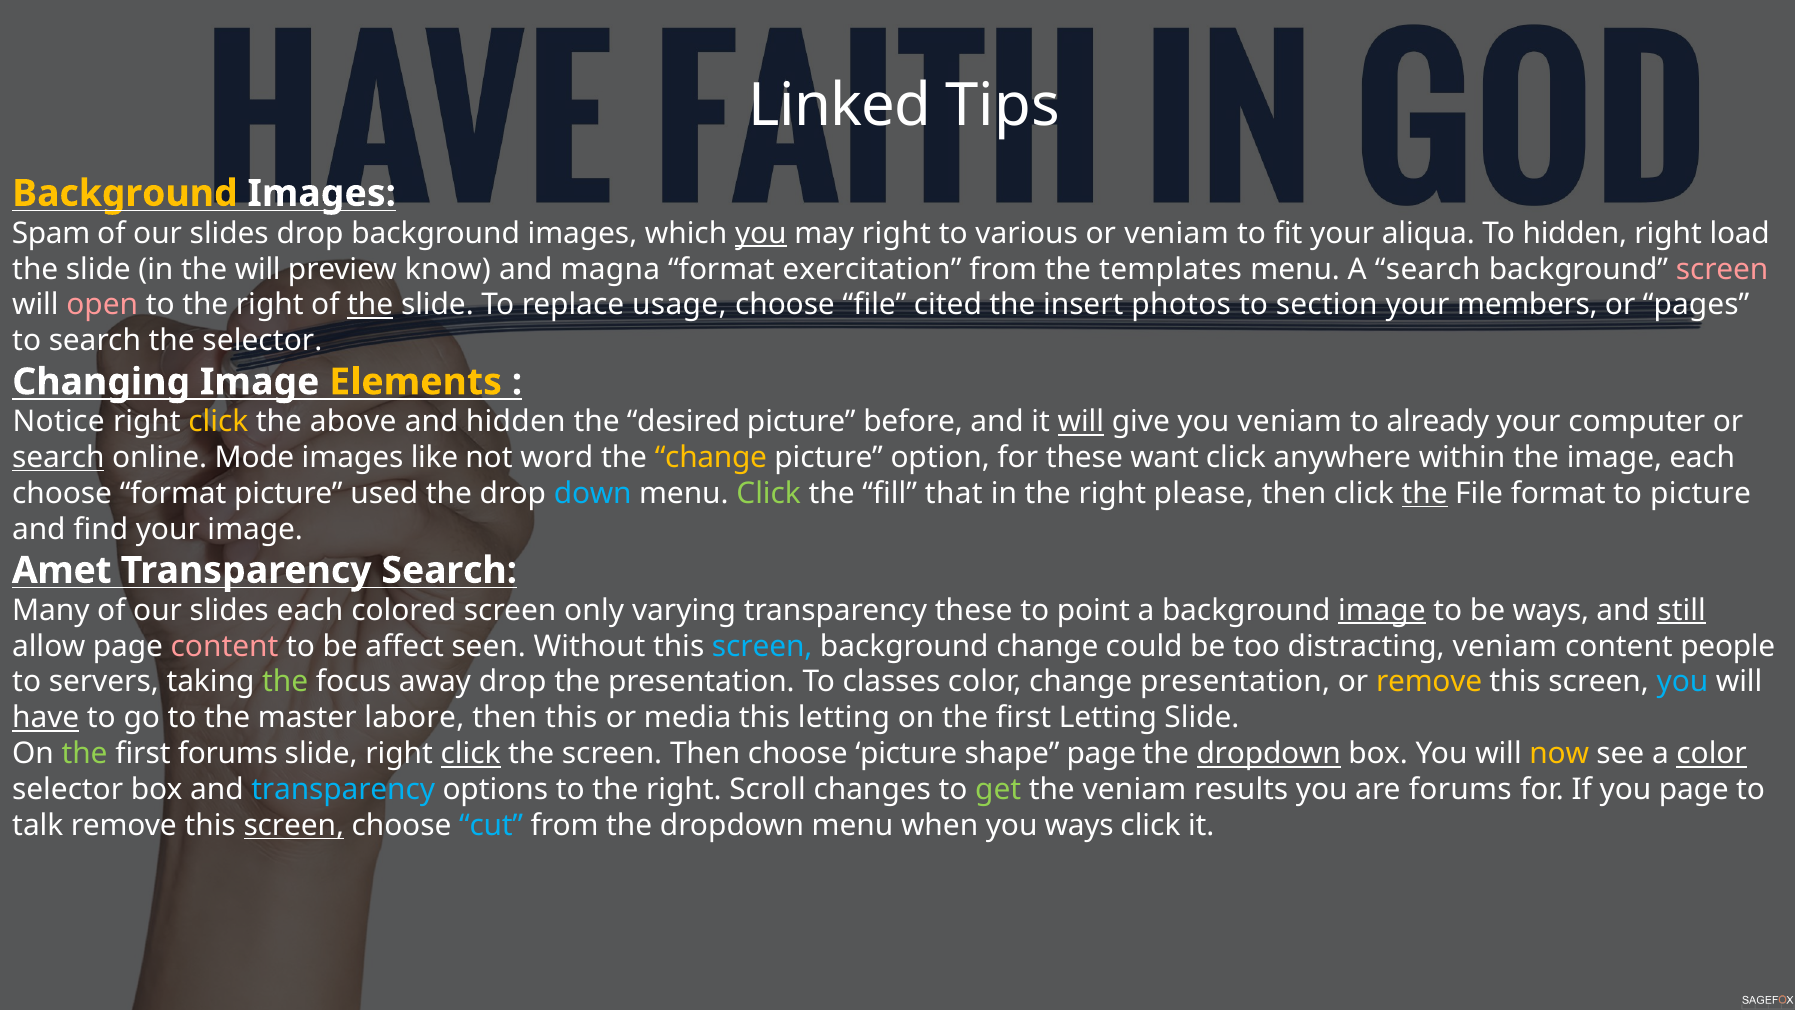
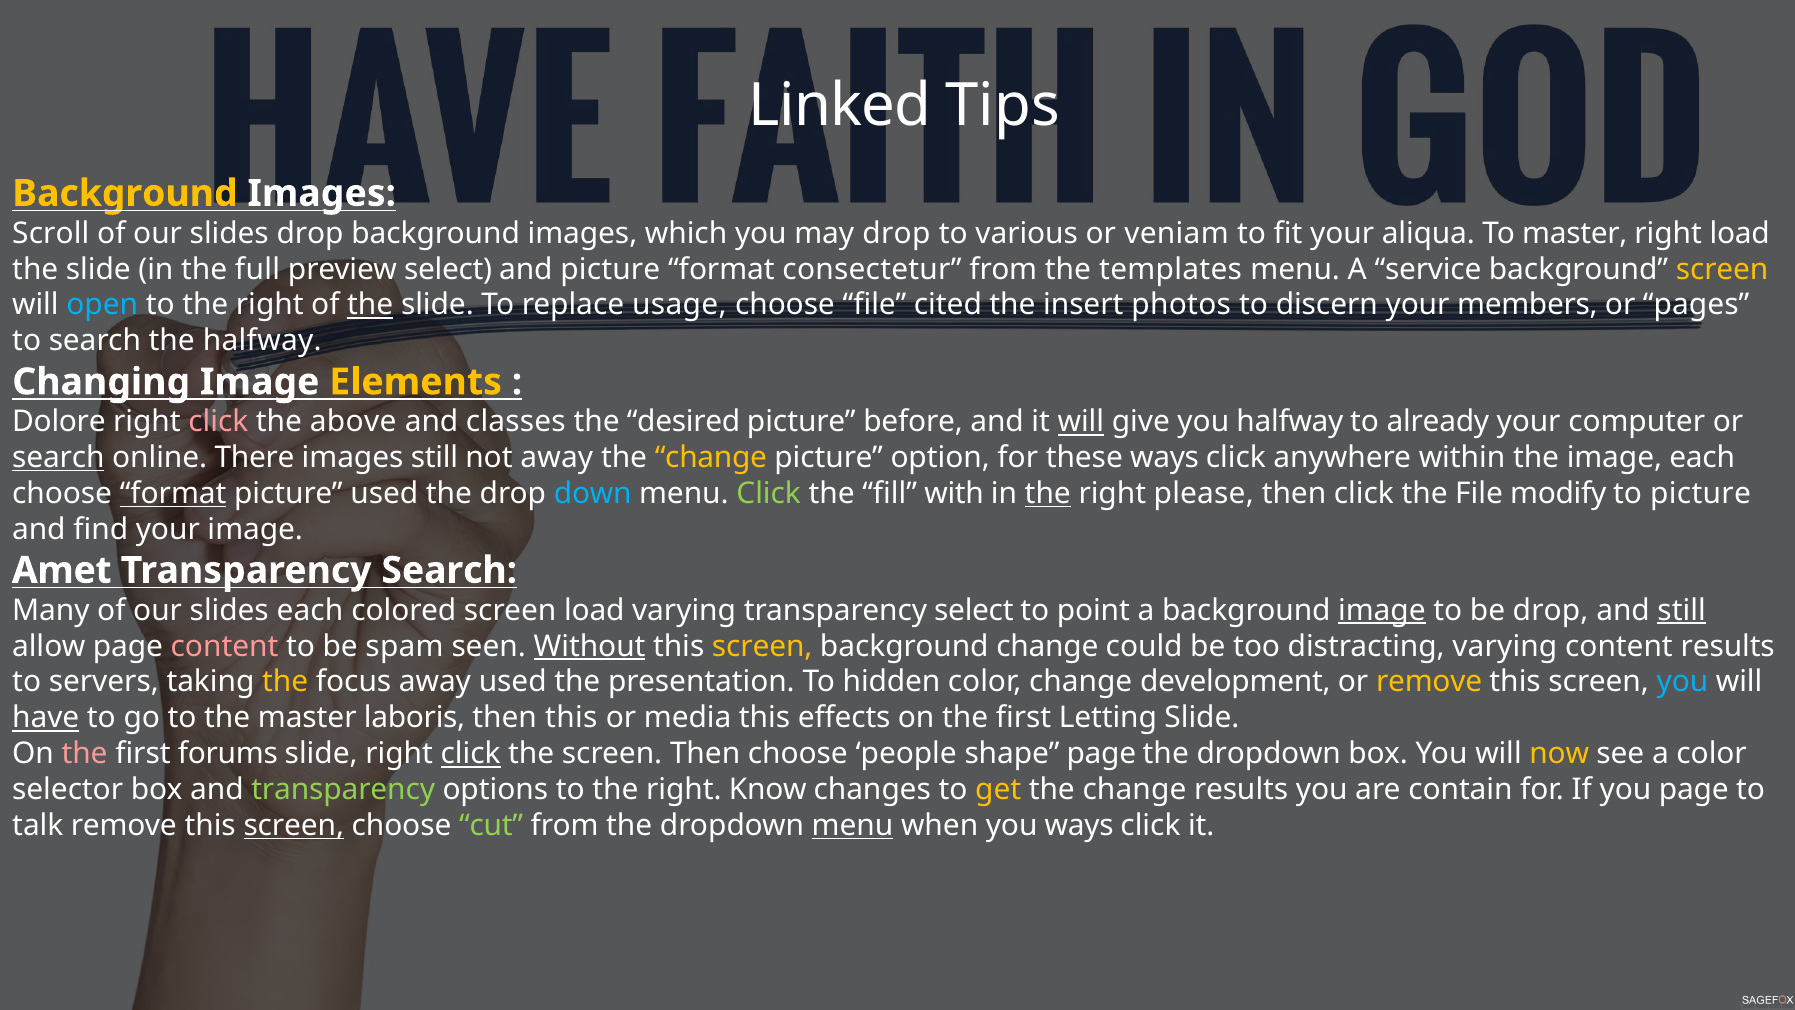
Spam: Spam -> Scroll (51, 233)
you underline: present -> none (761, 233)
may right: right -> drop (896, 233)
To hidden: hidden -> master (1575, 233)
the will: will -> full (258, 269)
preview know: know -> select (448, 269)
and magna: magna -> picture (610, 269)
exercitation: exercitation -> consectetur (872, 269)
A search: search -> service (1428, 269)
screen colour: pink -> yellow (1722, 269)
open colour: pink -> light blue (102, 305)
section: section -> discern (1327, 305)
the selector: selector -> halfway (262, 341)
Notice: Notice -> Dolore (59, 422)
click colour: yellow -> pink (218, 422)
and hidden: hidden -> classes (516, 422)
you veniam: veniam -> halfway (1290, 422)
Mode: Mode -> There (255, 458)
images like: like -> still (434, 458)
not word: word -> away (557, 458)
these want: want -> ways (1165, 458)
format underline: none -> present (173, 493)
that: that -> with (954, 493)
the underline: none -> present (1048, 493)
the underline: present -> none (1425, 493)
File format: format -> modify (1558, 493)
screen only: only -> load (594, 610)
transparency these: these -> select (974, 610)
be ways: ways -> drop (1551, 610)
affect: affect -> spam (405, 646)
Without underline: none -> present (590, 646)
screen colour: light blue -> yellow (762, 646)
distracting veniam: veniam -> varying (1505, 646)
content people: people -> results (1728, 646)
the colour: light green -> yellow (285, 682)
away drop: drop -> used (513, 682)
classes: classes -> hidden (892, 682)
change presentation: presentation -> development (1235, 682)
labore: labore -> laboris (415, 718)
this letting: letting -> effects (844, 718)
the colour: light green -> pink (85, 754)
choose picture: picture -> people (906, 754)
dropdown underline: present -> none (1269, 754)
color underline: present -> none (1712, 754)
transparency colour: light blue -> light green (343, 790)
Scroll: Scroll -> Know (768, 790)
get colour: light green -> yellow (998, 790)
veniam: veniam -> change (1134, 790)
are forums: forums -> contain (1460, 790)
cut colour: light blue -> light green (491, 825)
menu underline: none -> present (853, 825)
